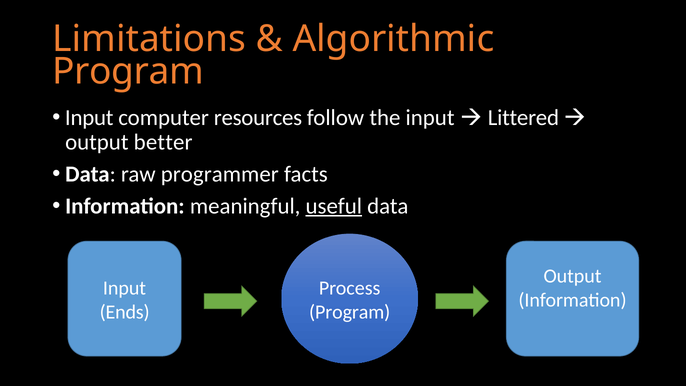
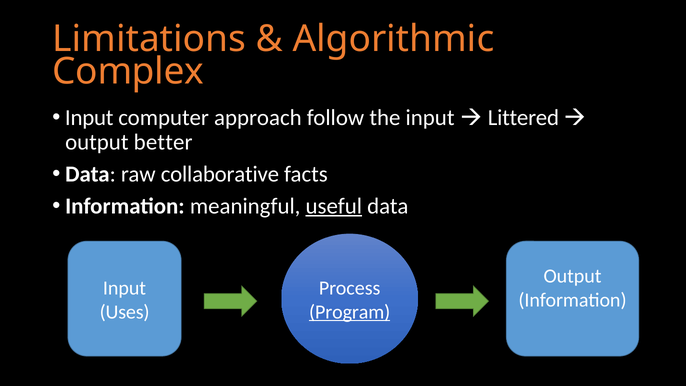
Program: Program -> Complex (128, 71)
resources: resources -> approach (258, 118)
programmer: programmer -> collaborative (220, 174)
Ends: Ends -> Uses (125, 312)
Program underline: none -> present (350, 312)
